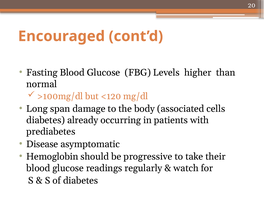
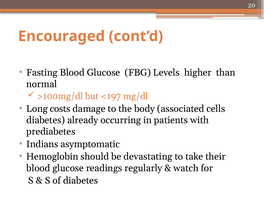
<120: <120 -> <197 (111, 96)
span: span -> costs (60, 109)
Disease: Disease -> Indians (42, 144)
progressive: progressive -> devastating (148, 157)
